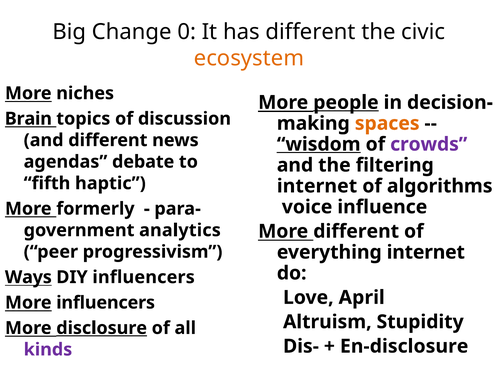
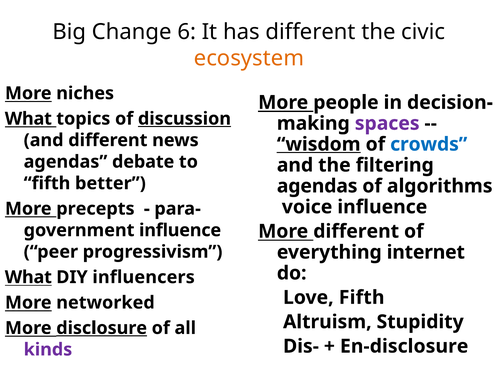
0: 0 -> 6 (187, 32)
people underline: present -> none (346, 103)
Brain: Brain -> What (28, 119)
discussion underline: none -> present (184, 119)
spaces colour: orange -> purple (387, 124)
crowds colour: purple -> blue (429, 144)
haptic: haptic -> better (110, 184)
internet: internet -> agendas (317, 186)
formerly: formerly -> precepts (95, 209)
analytics: analytics -> influence (180, 231)
Ways: Ways -> What (28, 278)
Love April: April -> Fifth (362, 298)
More influencers: influencers -> networked (105, 303)
